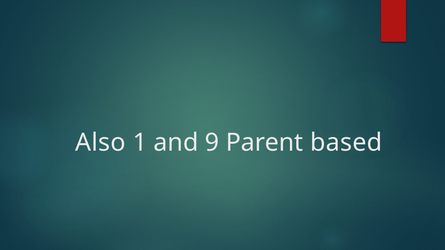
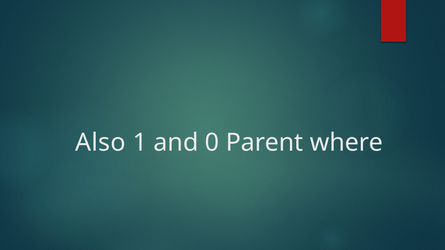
9: 9 -> 0 (212, 143)
based: based -> where (346, 143)
